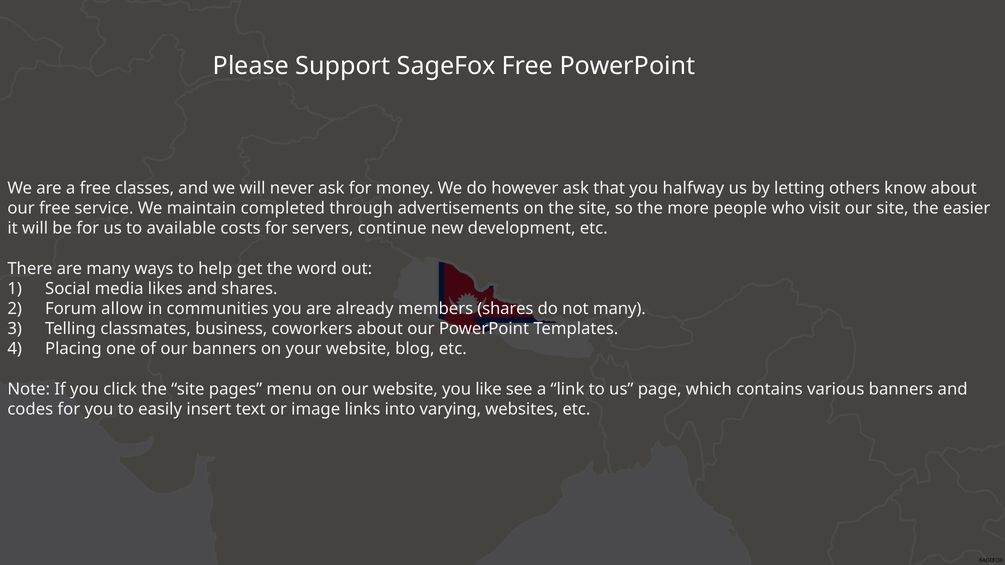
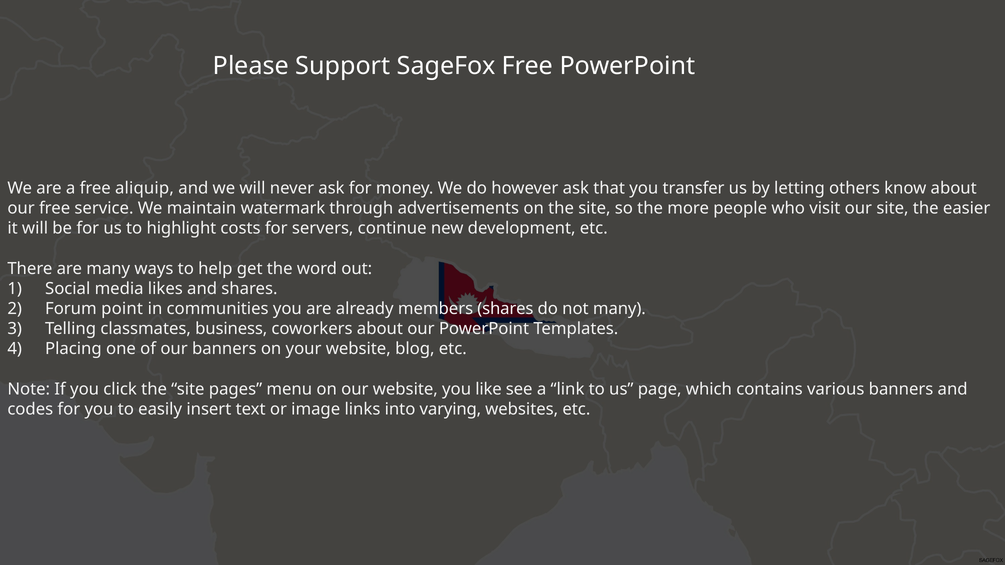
classes: classes -> aliquip (144, 188)
halfway: halfway -> transfer (694, 188)
completed: completed -> watermark (283, 208)
available: available -> highlight (181, 229)
allow: allow -> point (122, 309)
